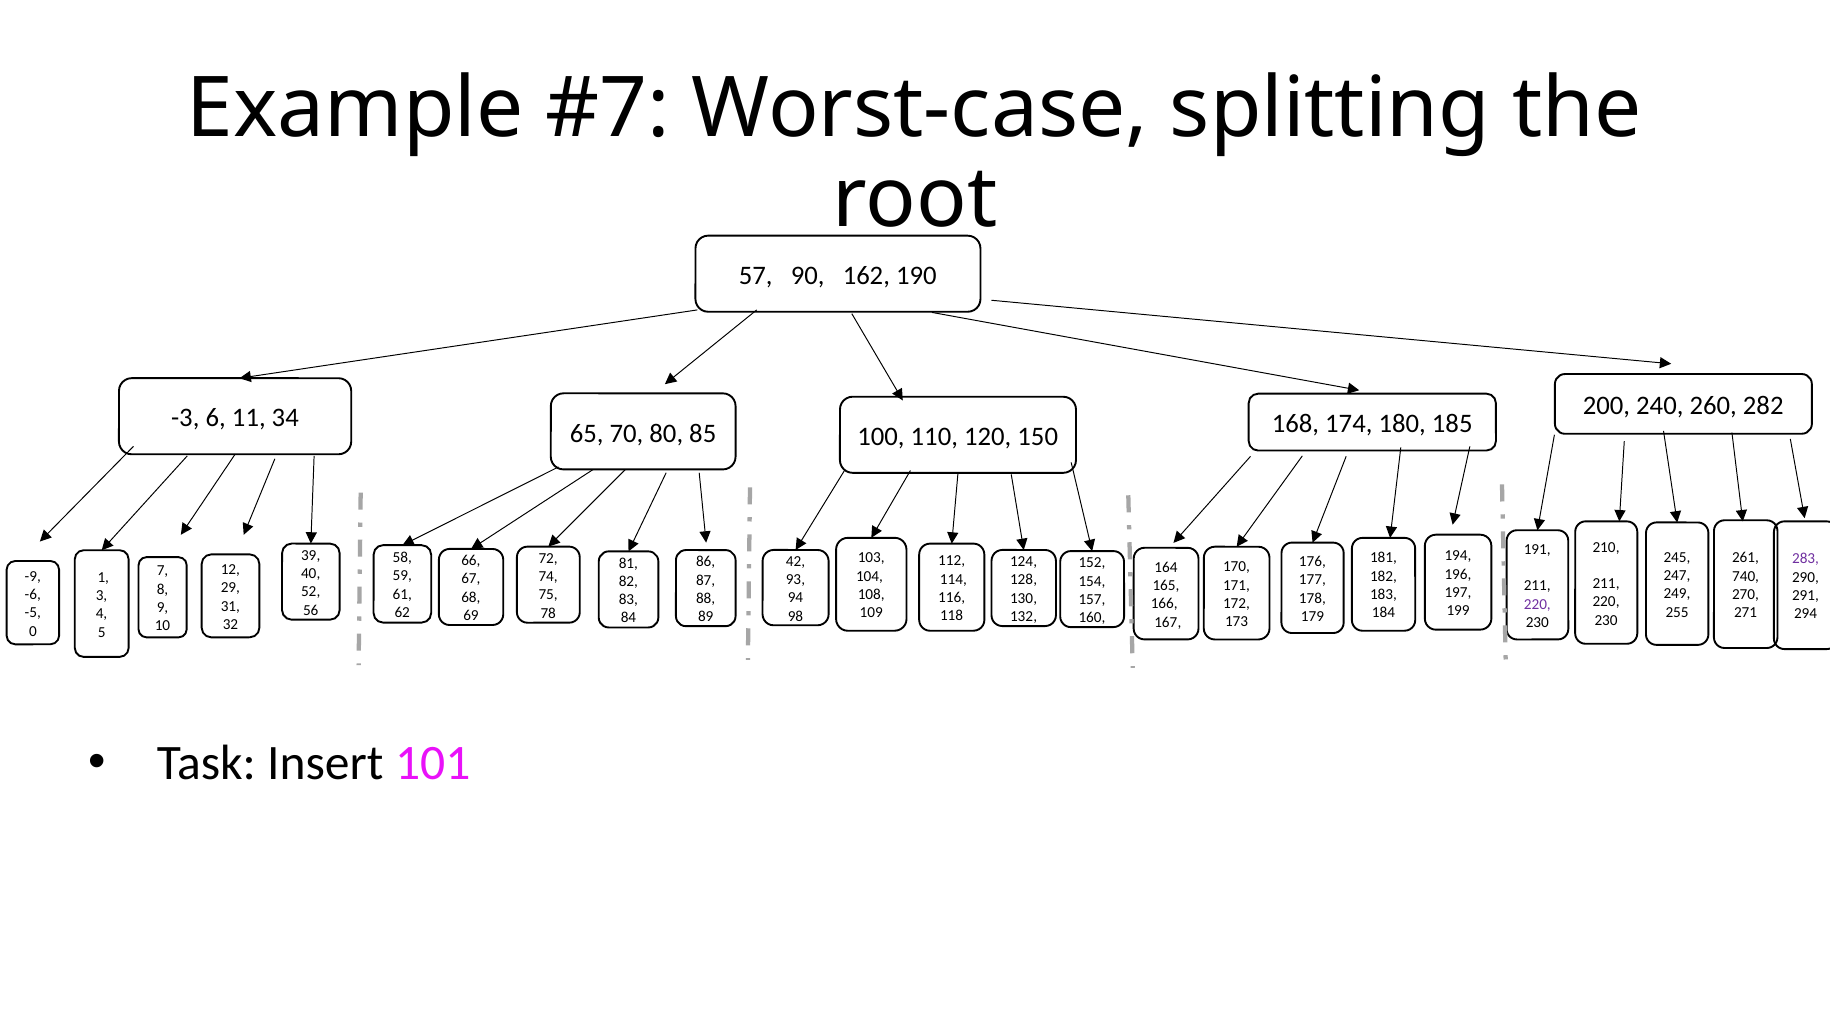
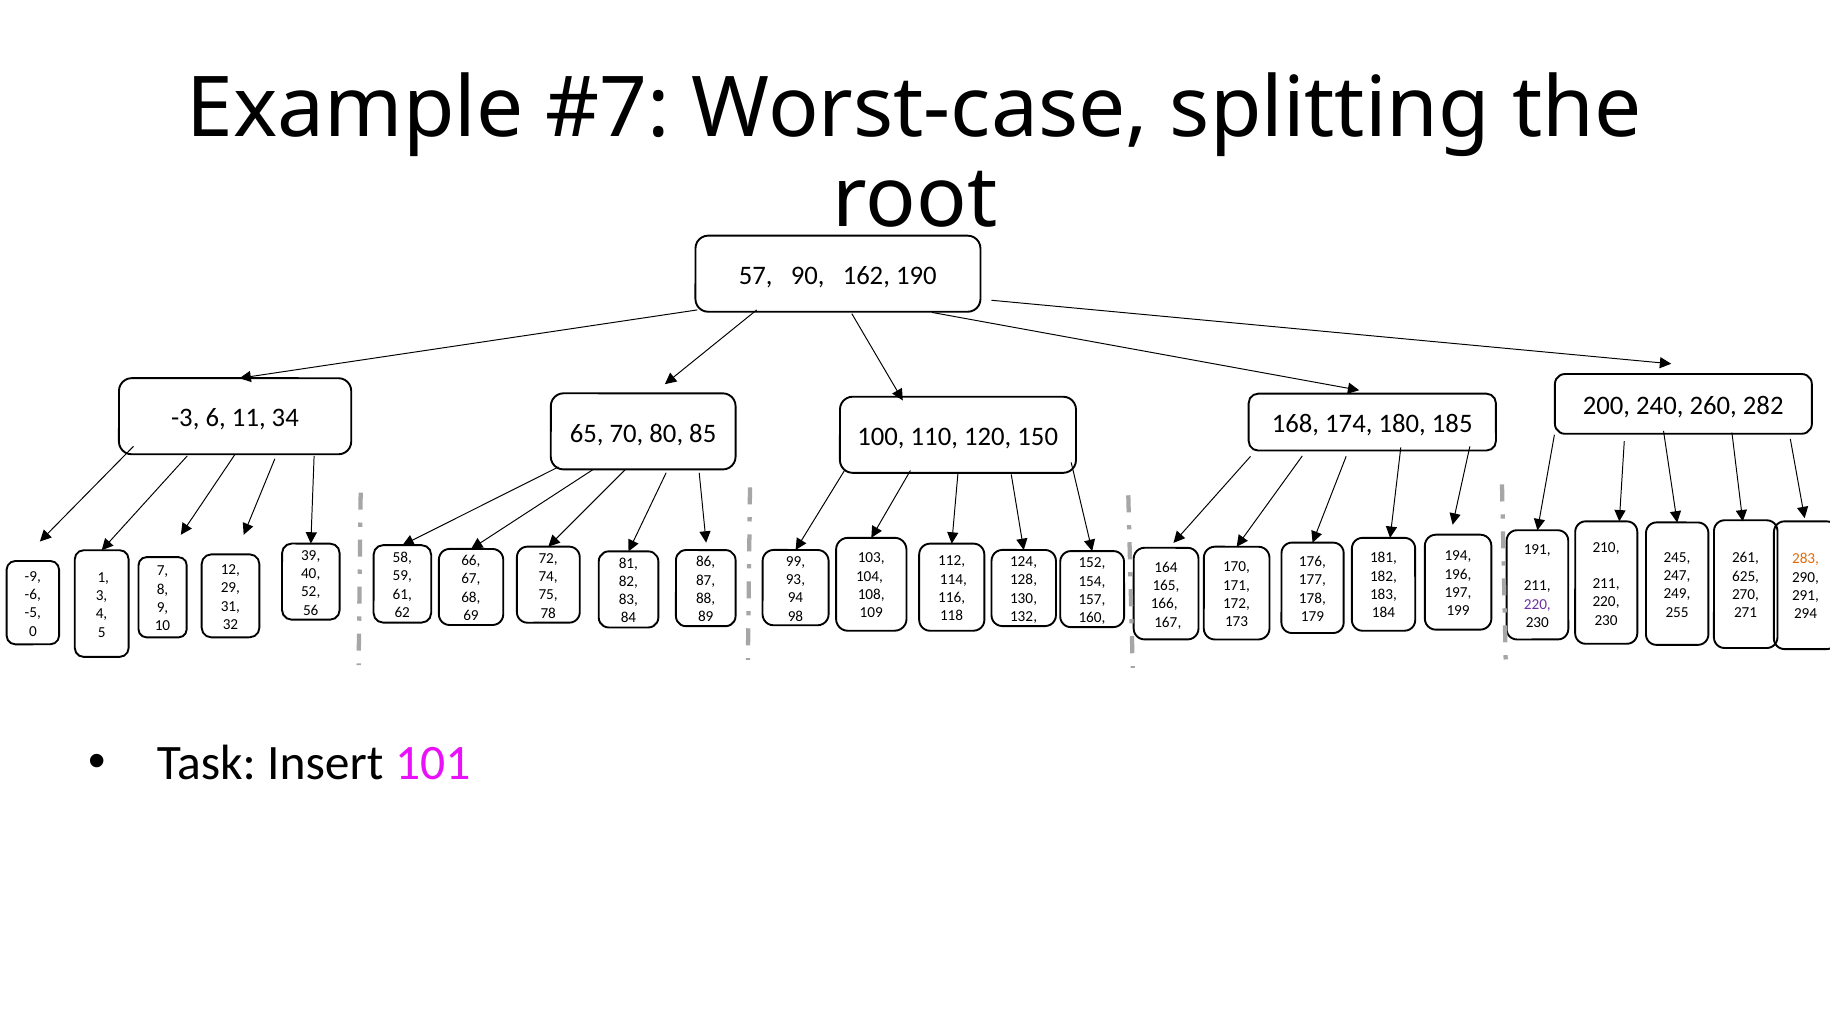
283 colour: purple -> orange (1806, 559)
42: 42 -> 99 (796, 561)
740: 740 -> 625 (1746, 576)
